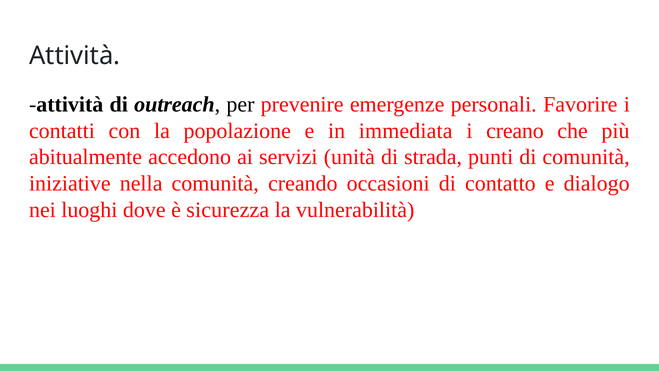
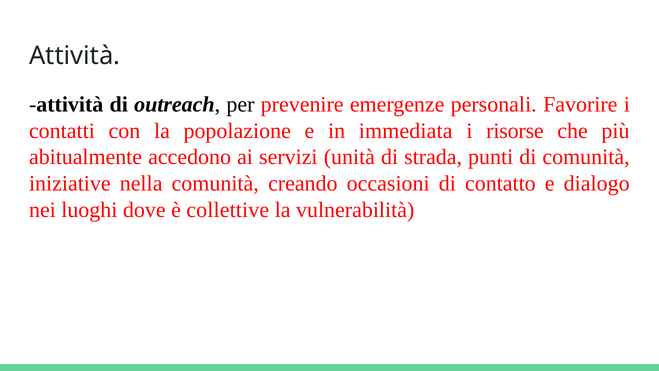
creano: creano -> risorse (515, 131)
sicurezza: sicurezza -> collettive (228, 210)
